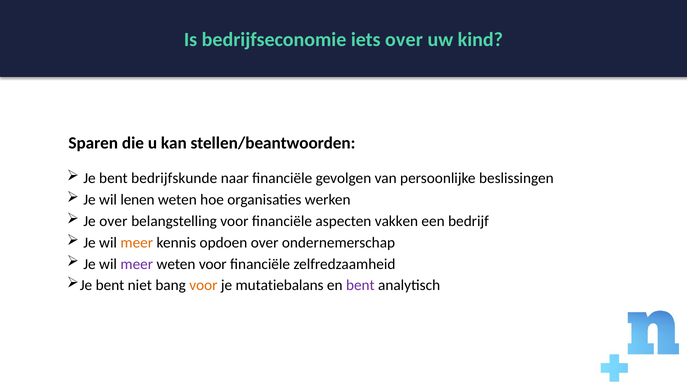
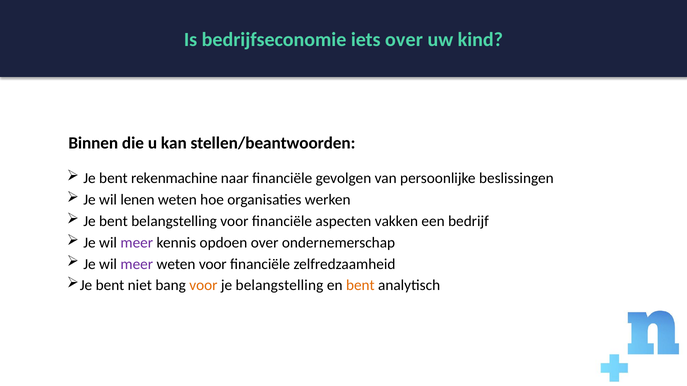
Sparen: Sparen -> Binnen (93, 143)
bedrijfskunde: bedrijfskunde -> rekenmachine (174, 179)
over: over -> bent (113, 221)
meer colour: orange -> purple (137, 243)
je mutatiebalans: mutatiebalans -> belangstelling (279, 286)
bent colour: purple -> orange (360, 286)
